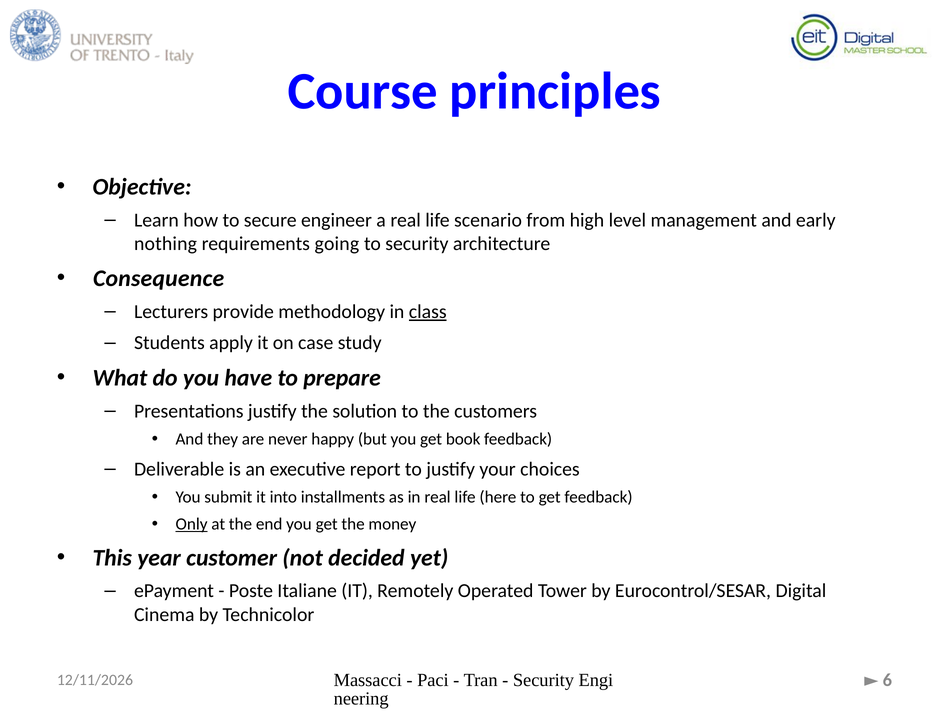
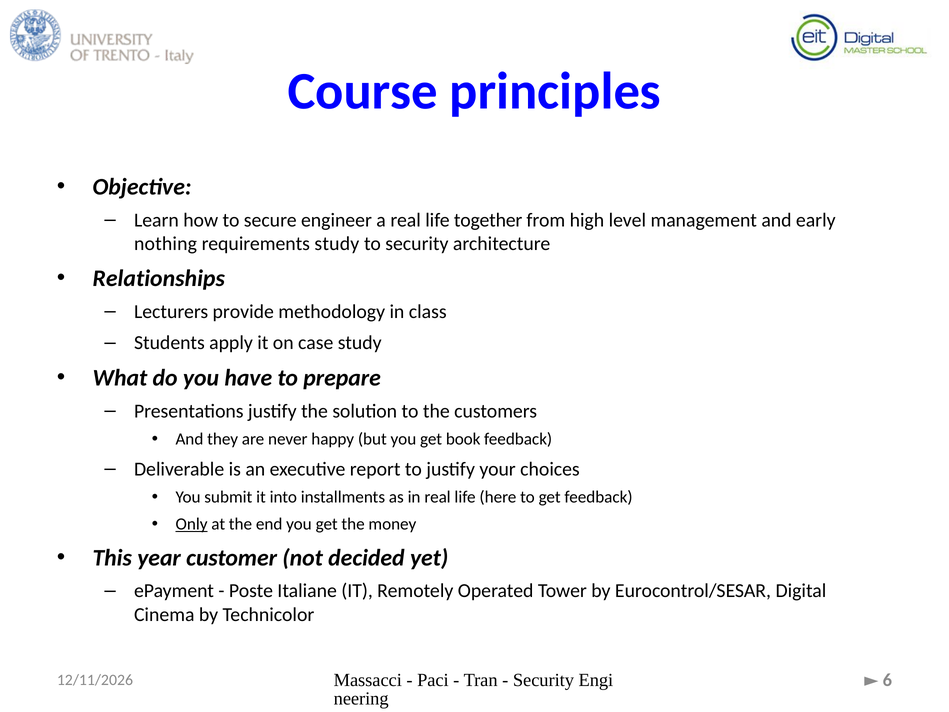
scenario: scenario -> together (488, 220)
requirements going: going -> study (337, 244)
Consequence: Consequence -> Relationships (159, 278)
class underline: present -> none (428, 312)
